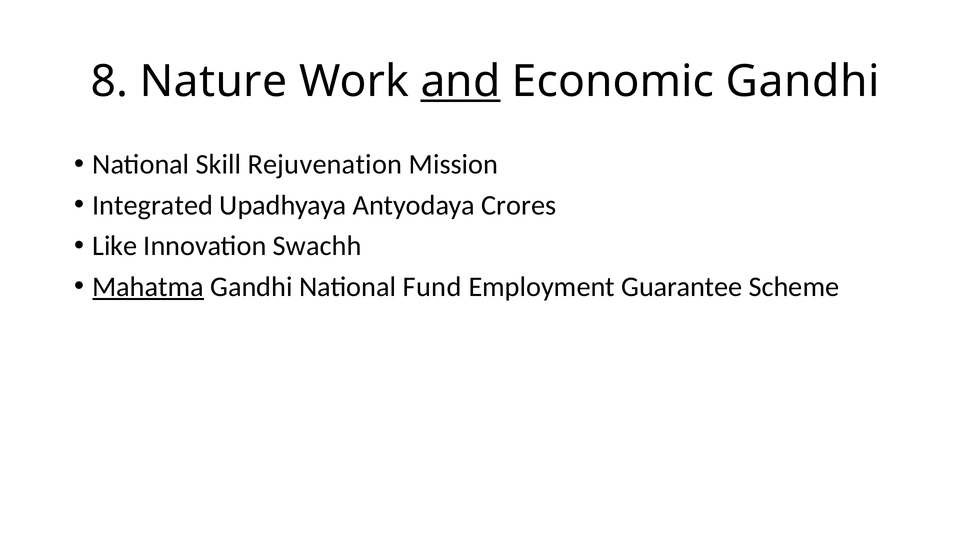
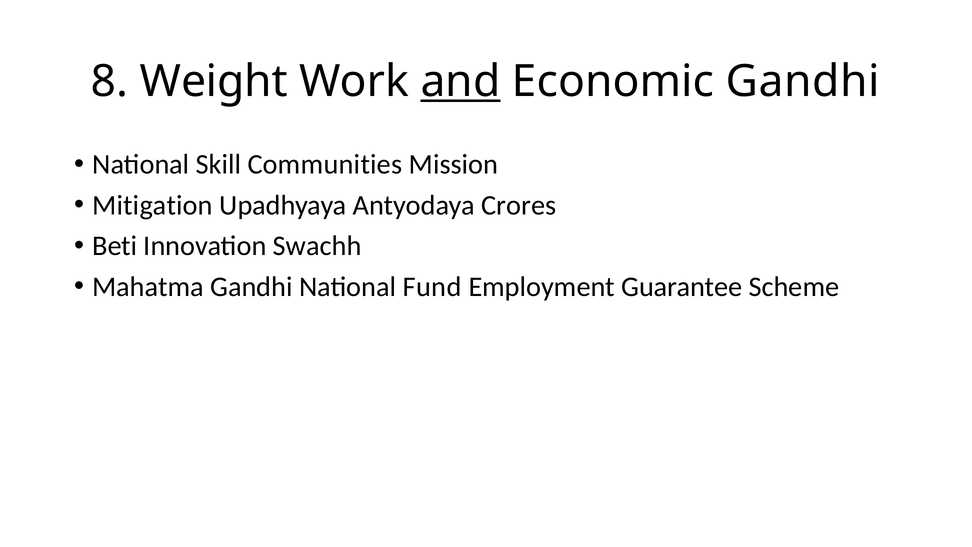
Nature: Nature -> Weight (214, 82)
Rejuvenation: Rejuvenation -> Communities (325, 164)
Integrated: Integrated -> Mitigation (153, 205)
Like: Like -> Beti (115, 246)
Mahatma underline: present -> none (148, 287)
